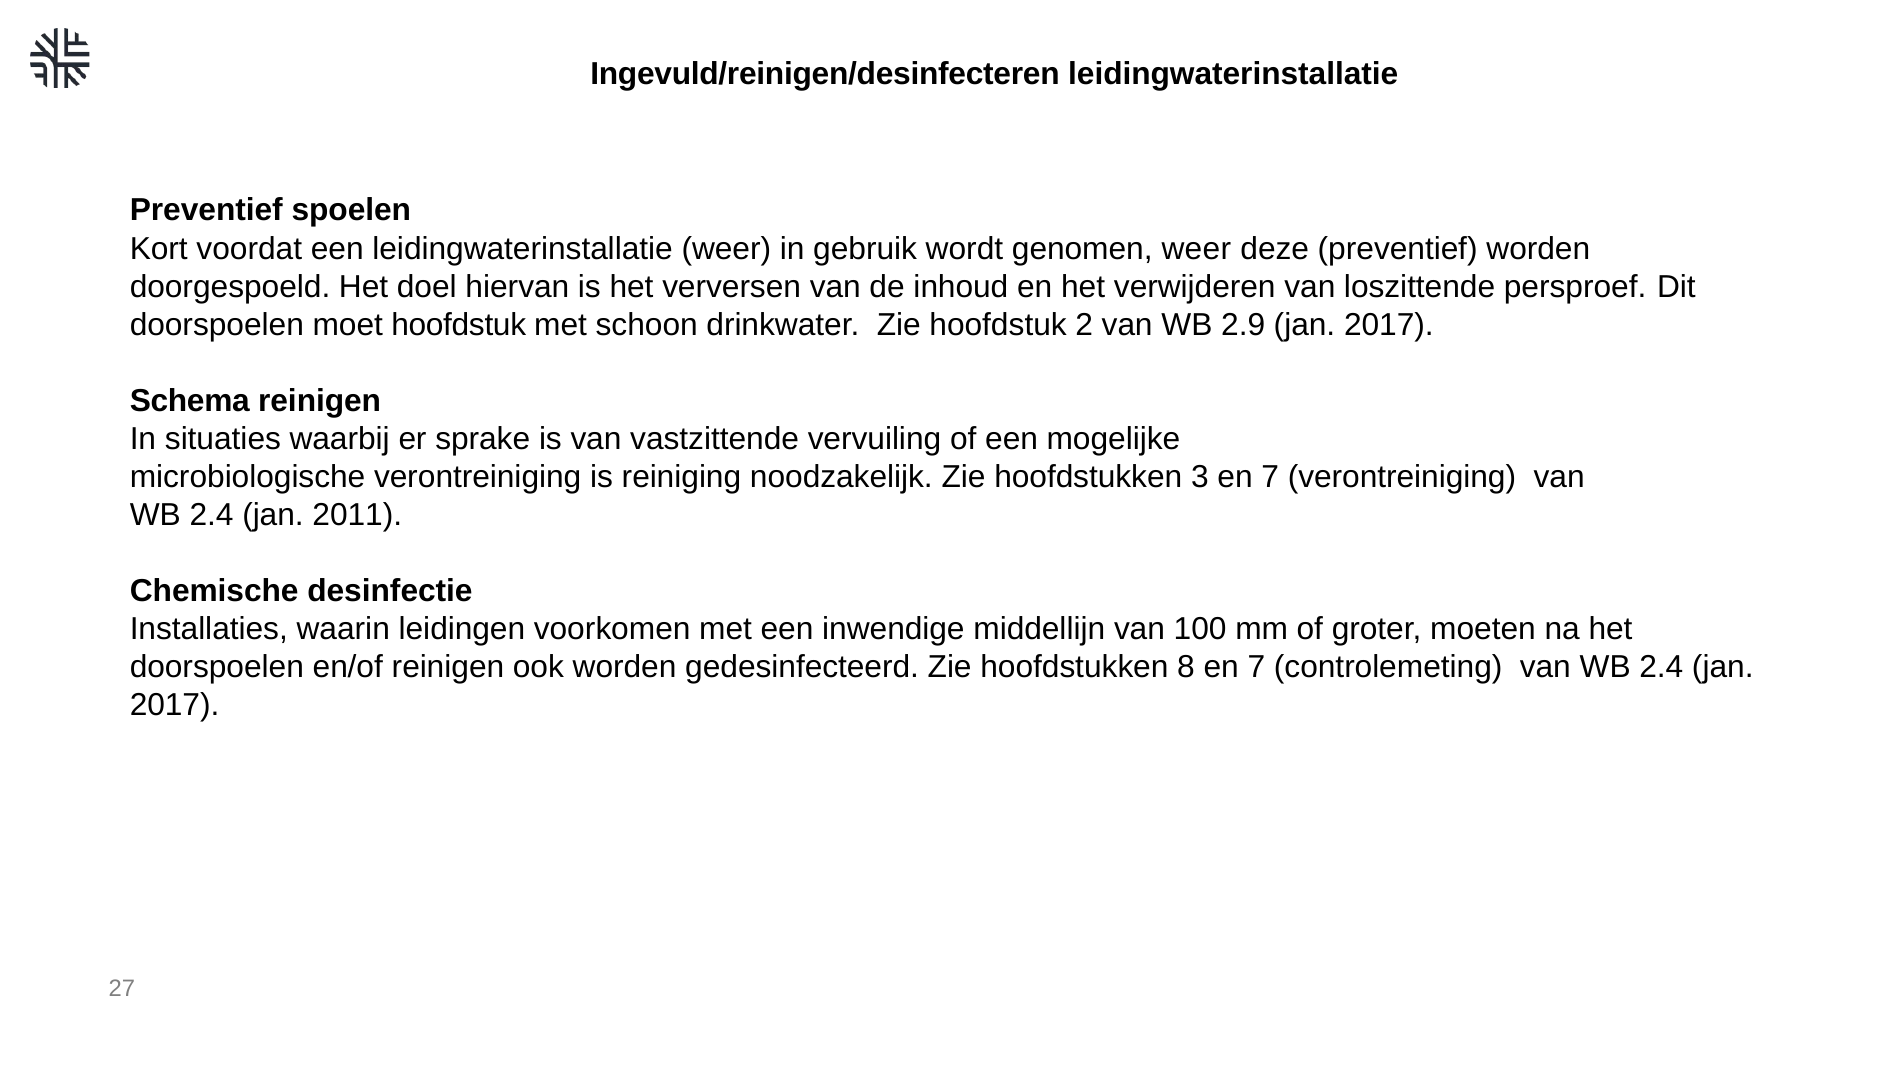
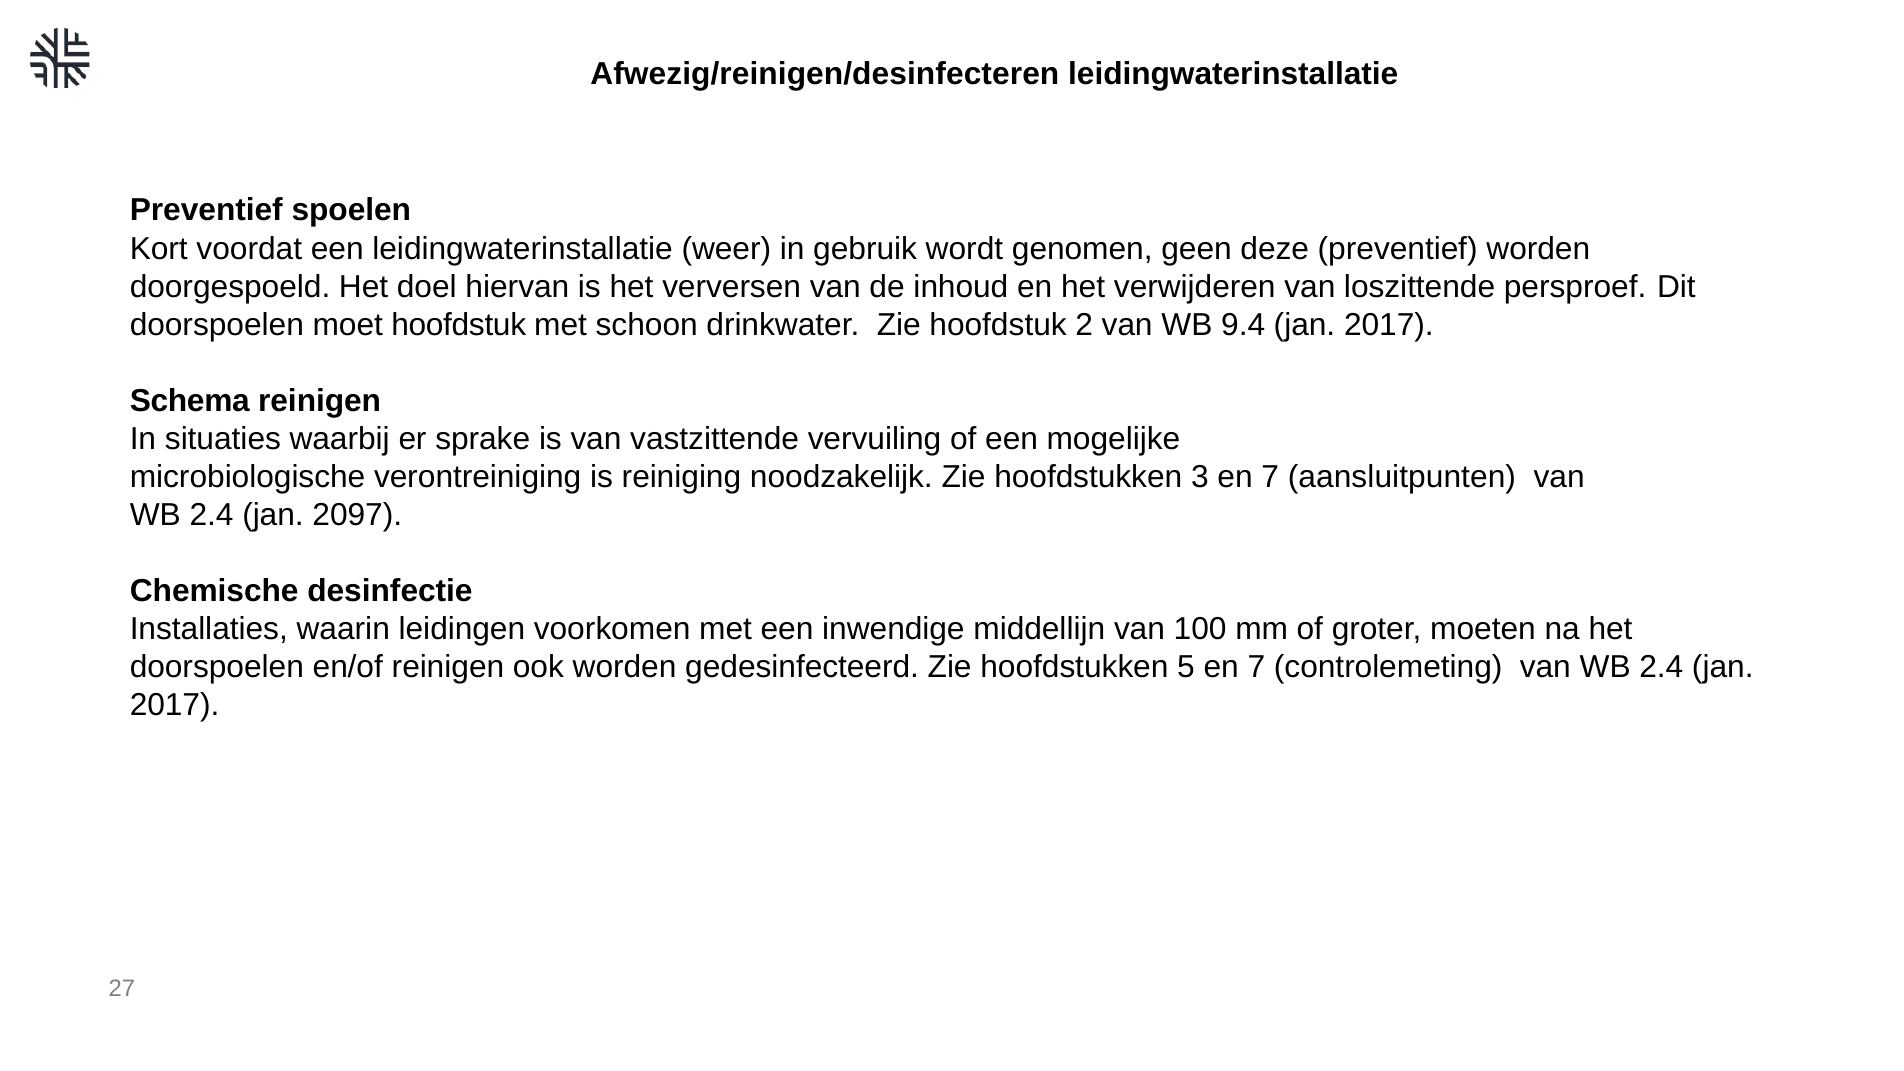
Ingevuld/reinigen/desinfecteren: Ingevuld/reinigen/desinfecteren -> Afwezig/reinigen/desinfecteren (825, 74)
genomen weer: weer -> geen (1197, 249)
2.9: 2.9 -> 9.4 (1243, 325)
7 verontreiniging: verontreiniging -> aansluitpunten (1402, 477)
2011: 2011 -> 2097 (357, 515)
8: 8 -> 5 (1186, 667)
